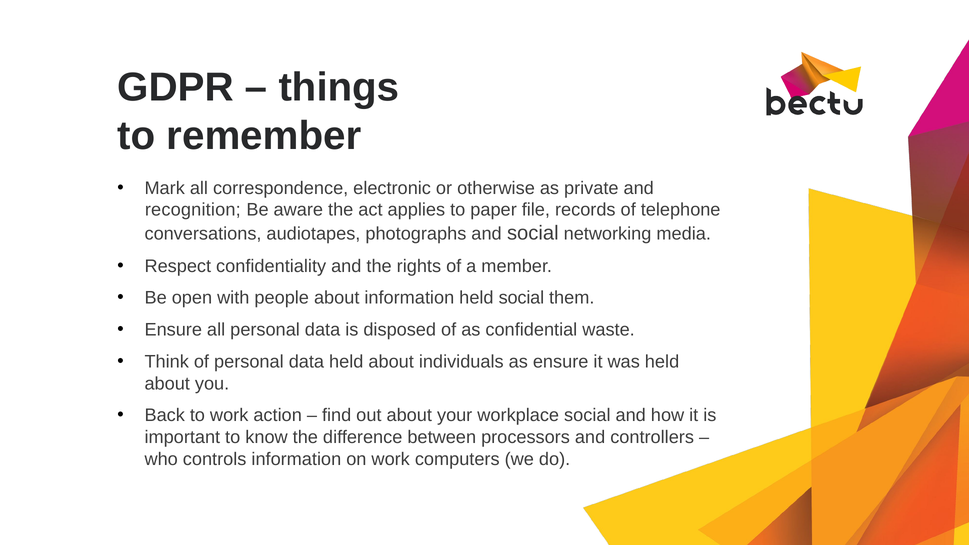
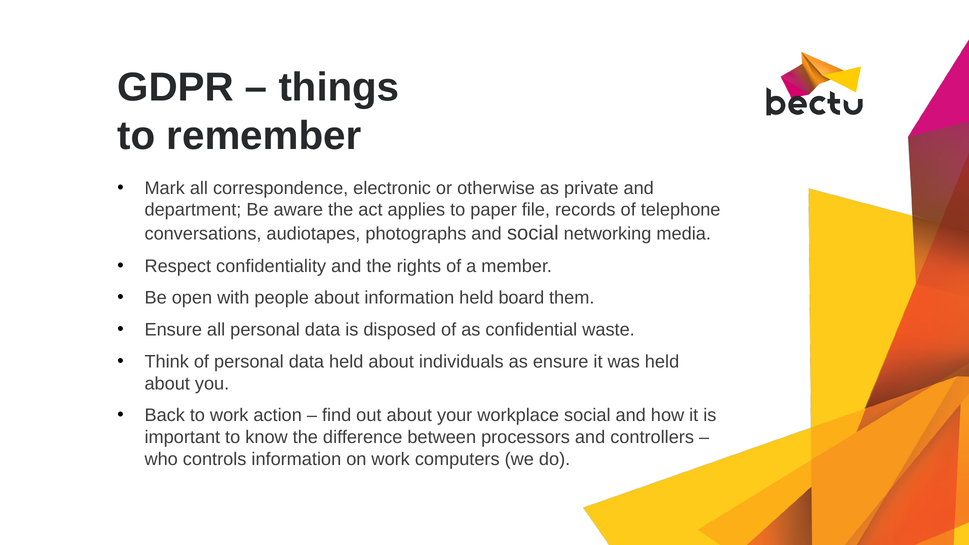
recognition: recognition -> department (193, 210)
held social: social -> board (521, 298)
